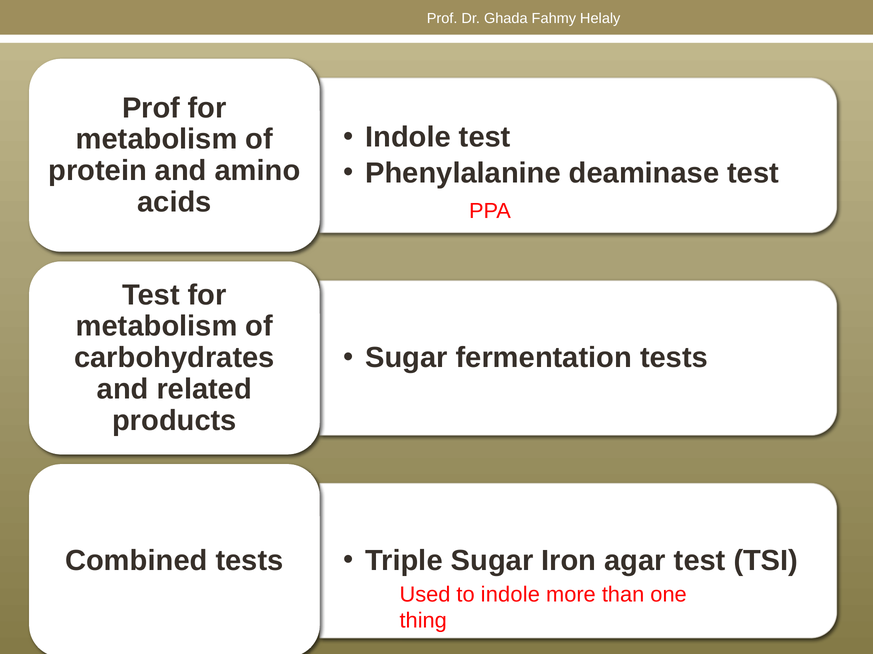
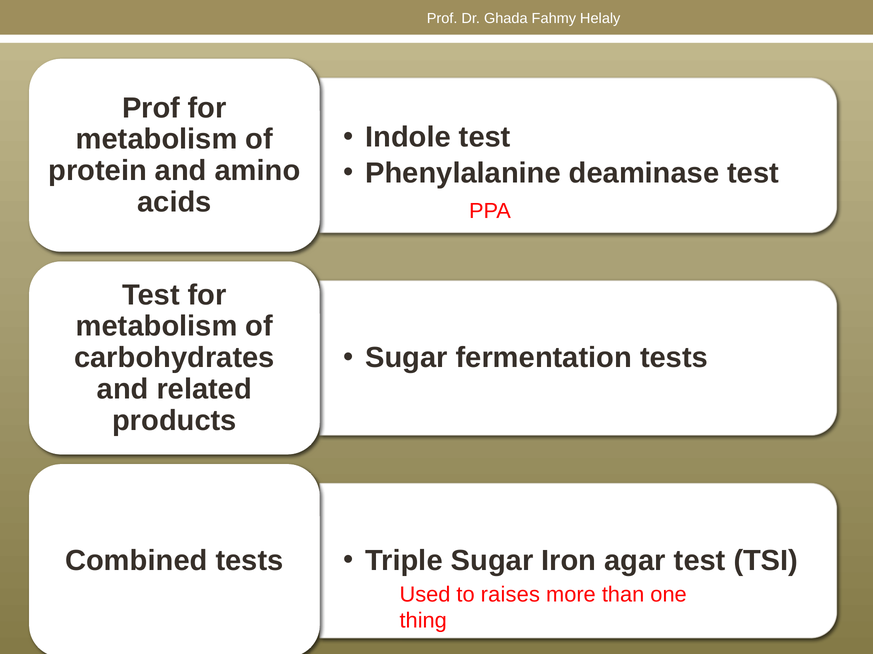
to indole: indole -> raises (510, 595)
